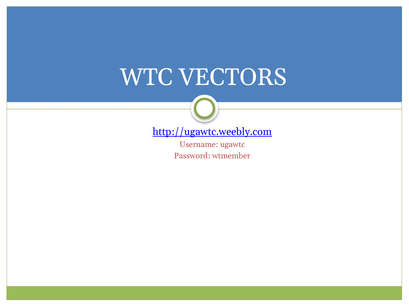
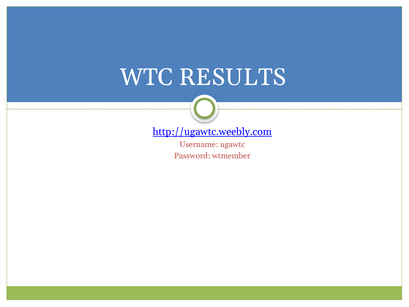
VECTORS: VECTORS -> RESULTS (233, 77)
